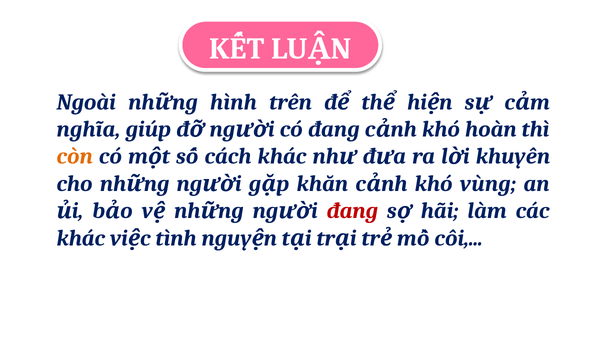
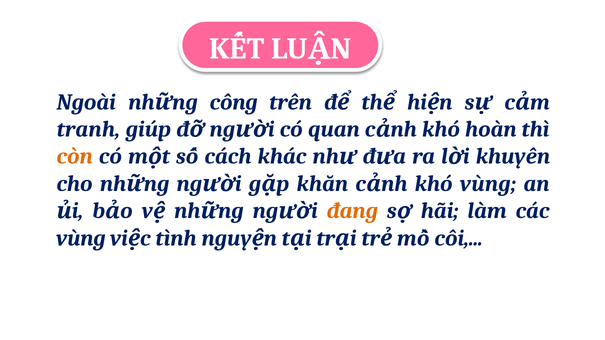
hình: hình -> công (234, 102)
nghĩa: nghĩa -> tranh (88, 129)
có đang: đang -> quan (334, 129)
đang colour: red -> orange (352, 211)
khác: khác -> vùng (81, 238)
